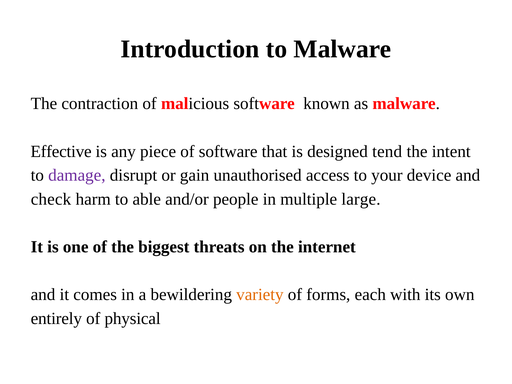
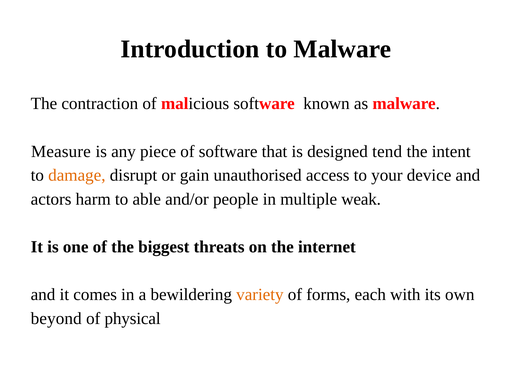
Effective: Effective -> Measure (61, 151)
damage colour: purple -> orange (77, 175)
check: check -> actors (51, 199)
large: large -> weak (361, 199)
entirely: entirely -> beyond (56, 319)
